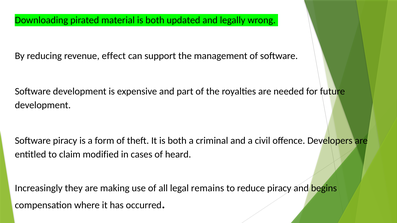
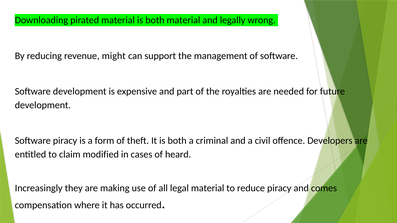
both updated: updated -> material (183, 20)
effect: effect -> might (114, 56)
legal remains: remains -> material (208, 188)
begins: begins -> comes (324, 188)
